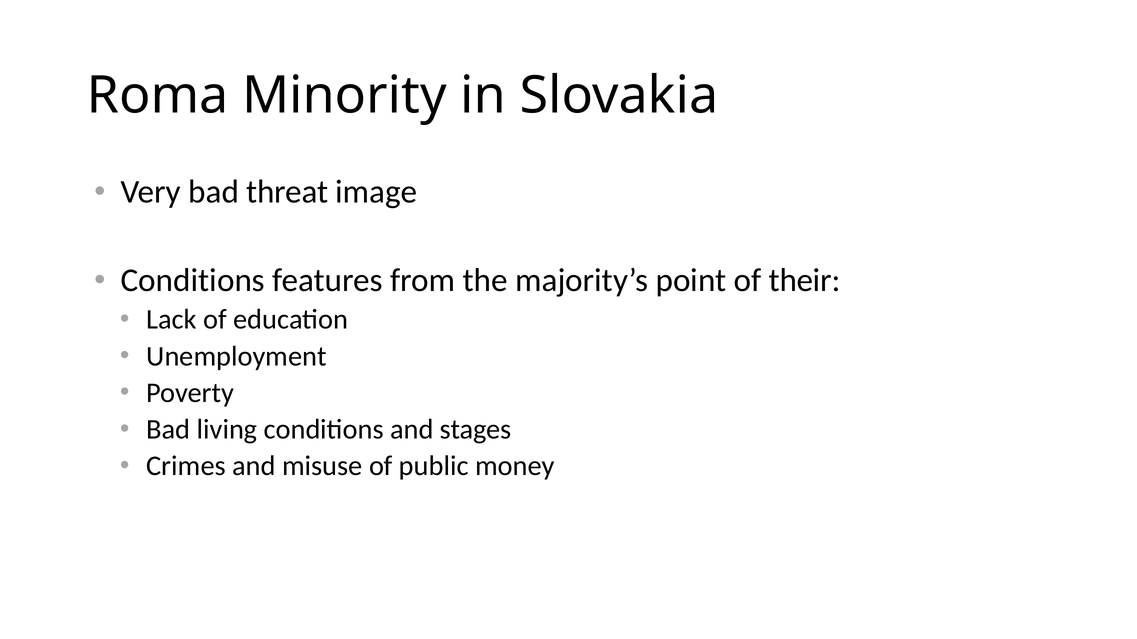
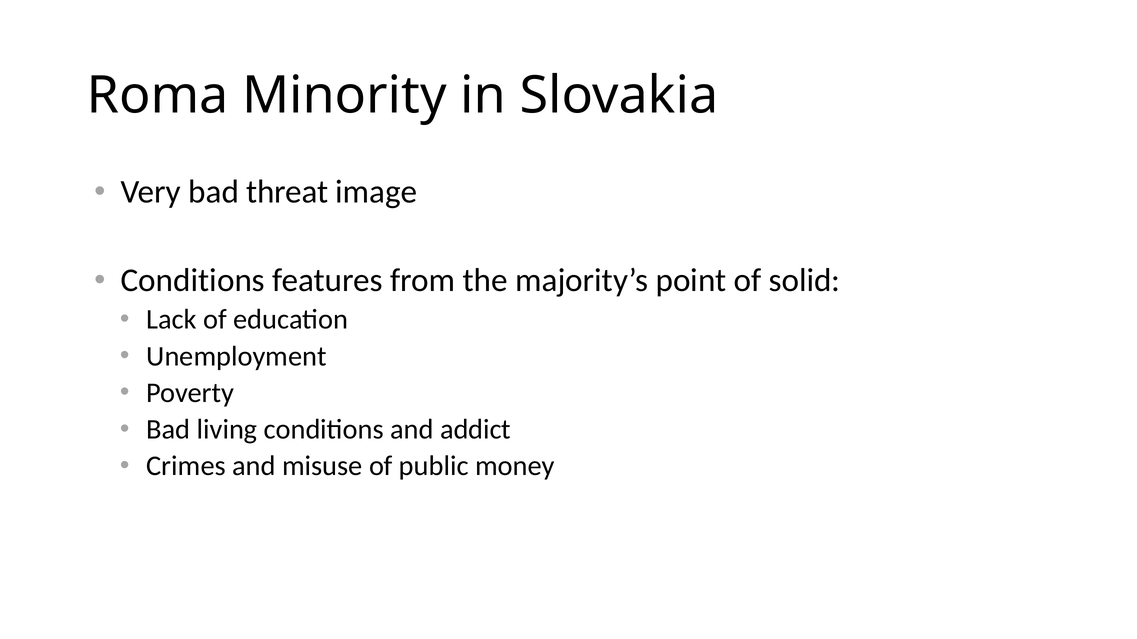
their: their -> solid (804, 281)
stages: stages -> addict (476, 430)
